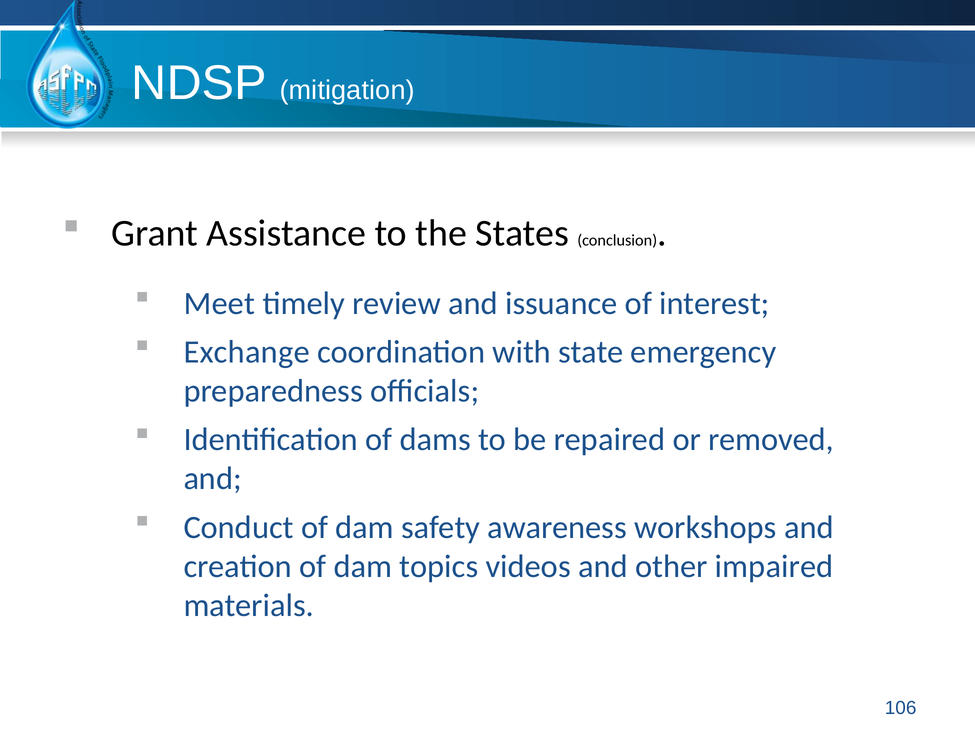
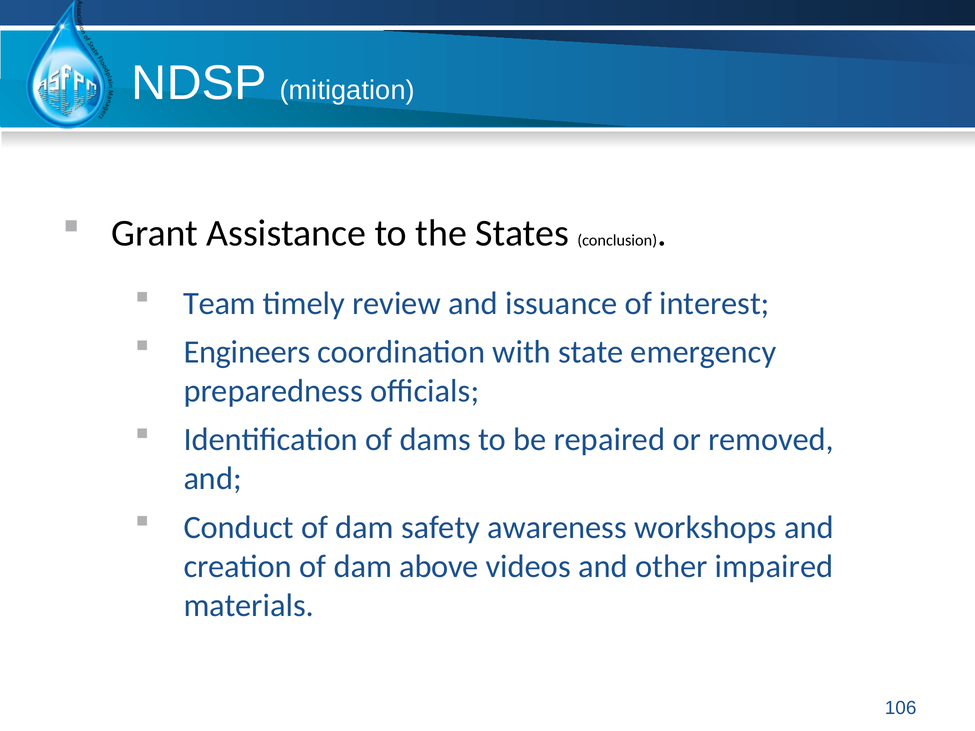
Meet: Meet -> Team (220, 303)
Exchange: Exchange -> Engineers (247, 352)
topics: topics -> above (439, 567)
